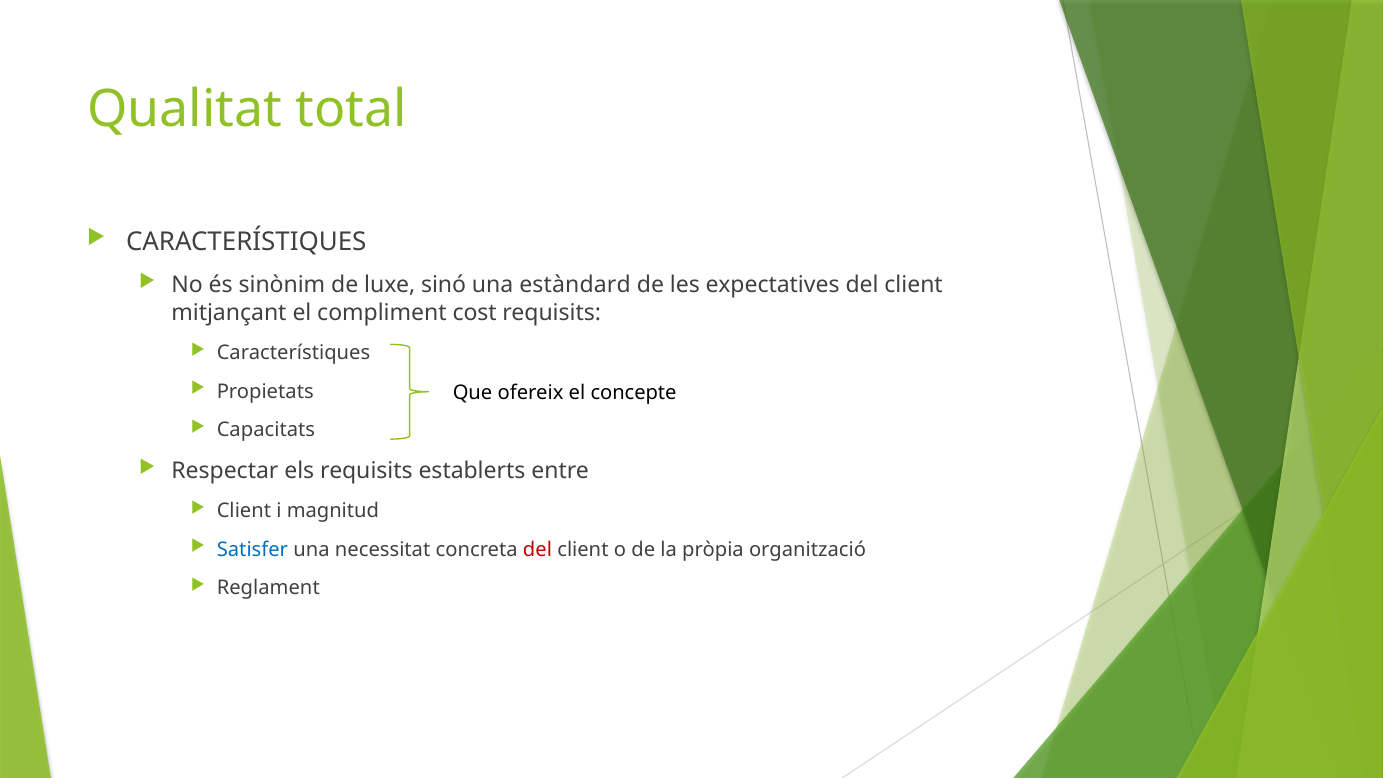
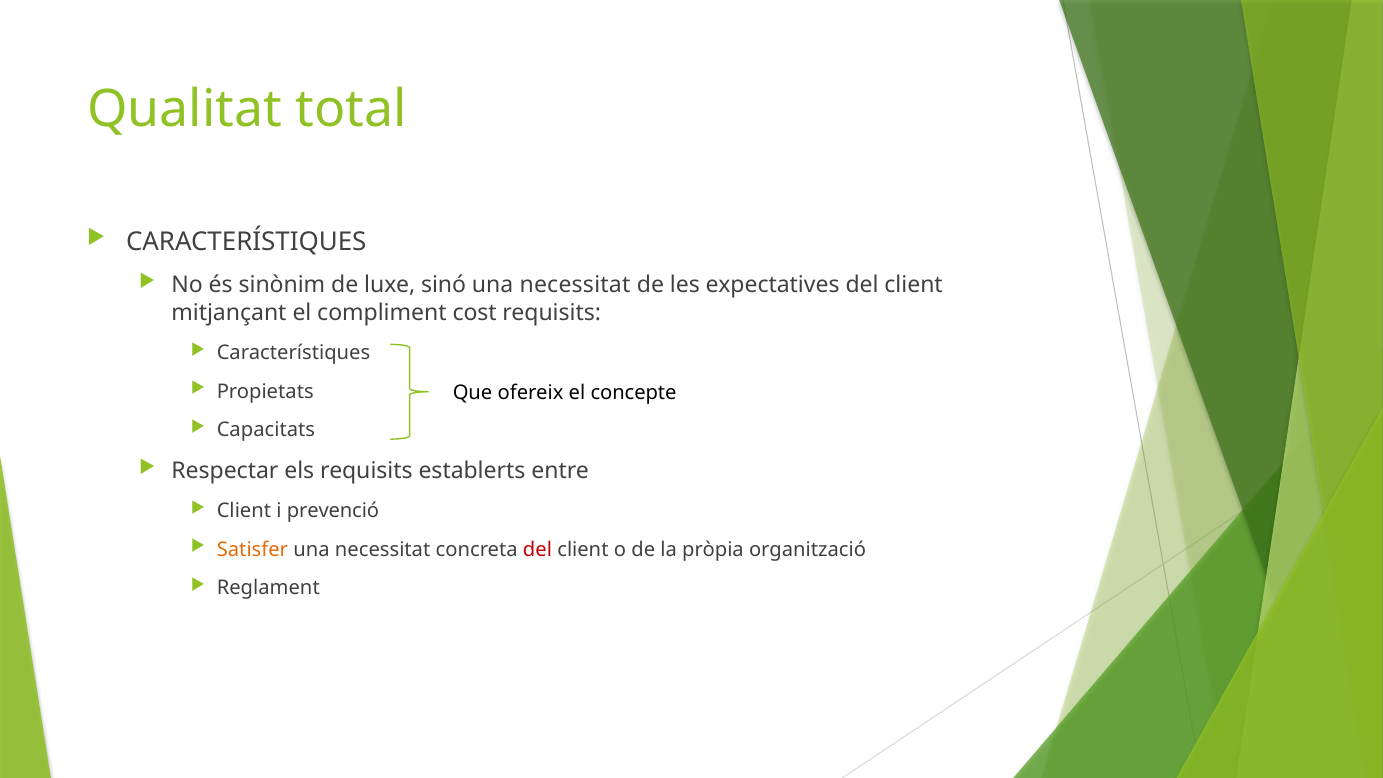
sinó una estàndard: estàndard -> necessitat (575, 285)
magnitud: magnitud -> prevenció (333, 511)
Satisfer colour: blue -> orange (252, 549)
